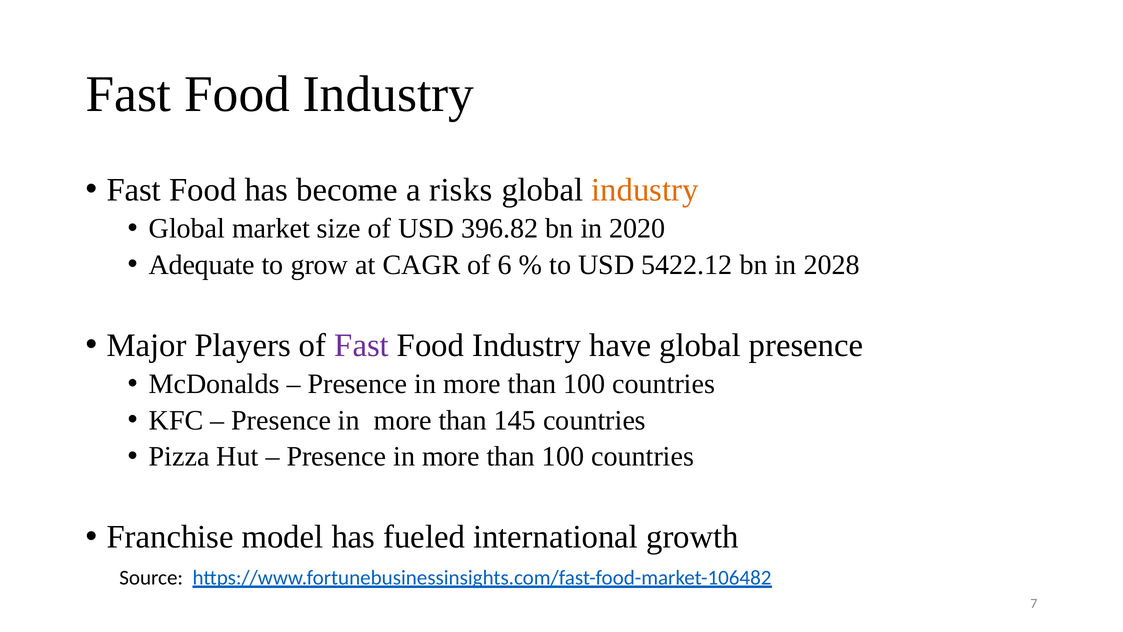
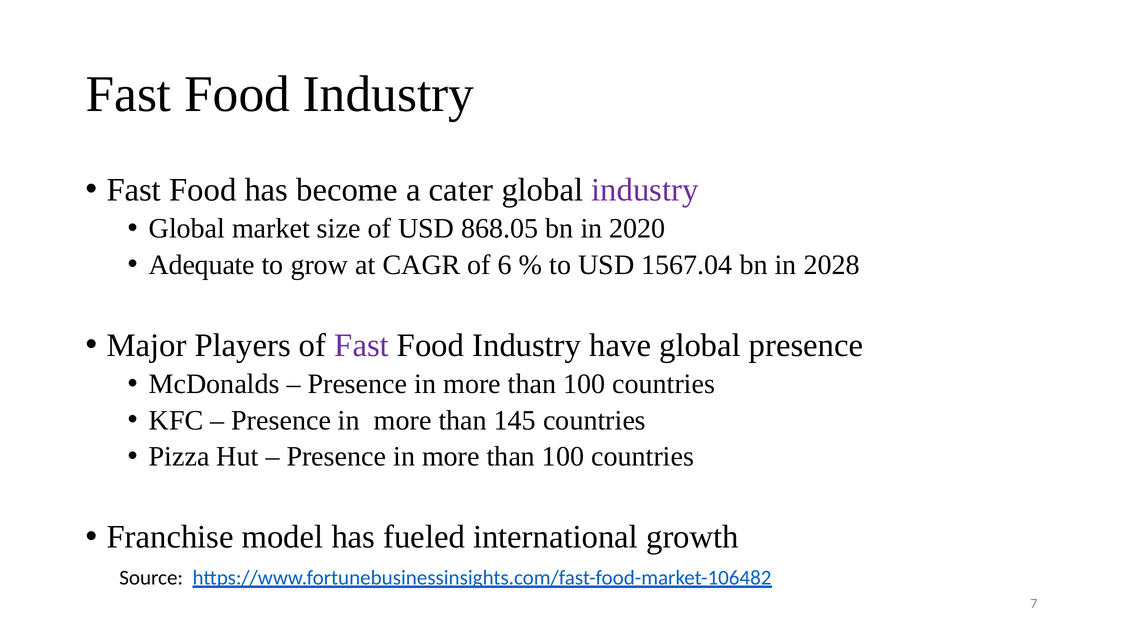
risks: risks -> cater (461, 190)
industry colour: orange -> purple (645, 190)
396.82: 396.82 -> 868.05 (500, 229)
5422.12: 5422.12 -> 1567.04 (687, 265)
